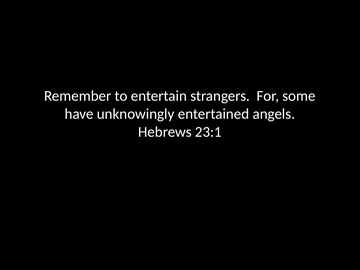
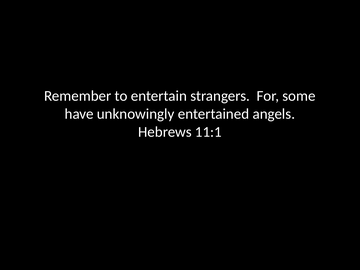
23:1: 23:1 -> 11:1 (208, 132)
